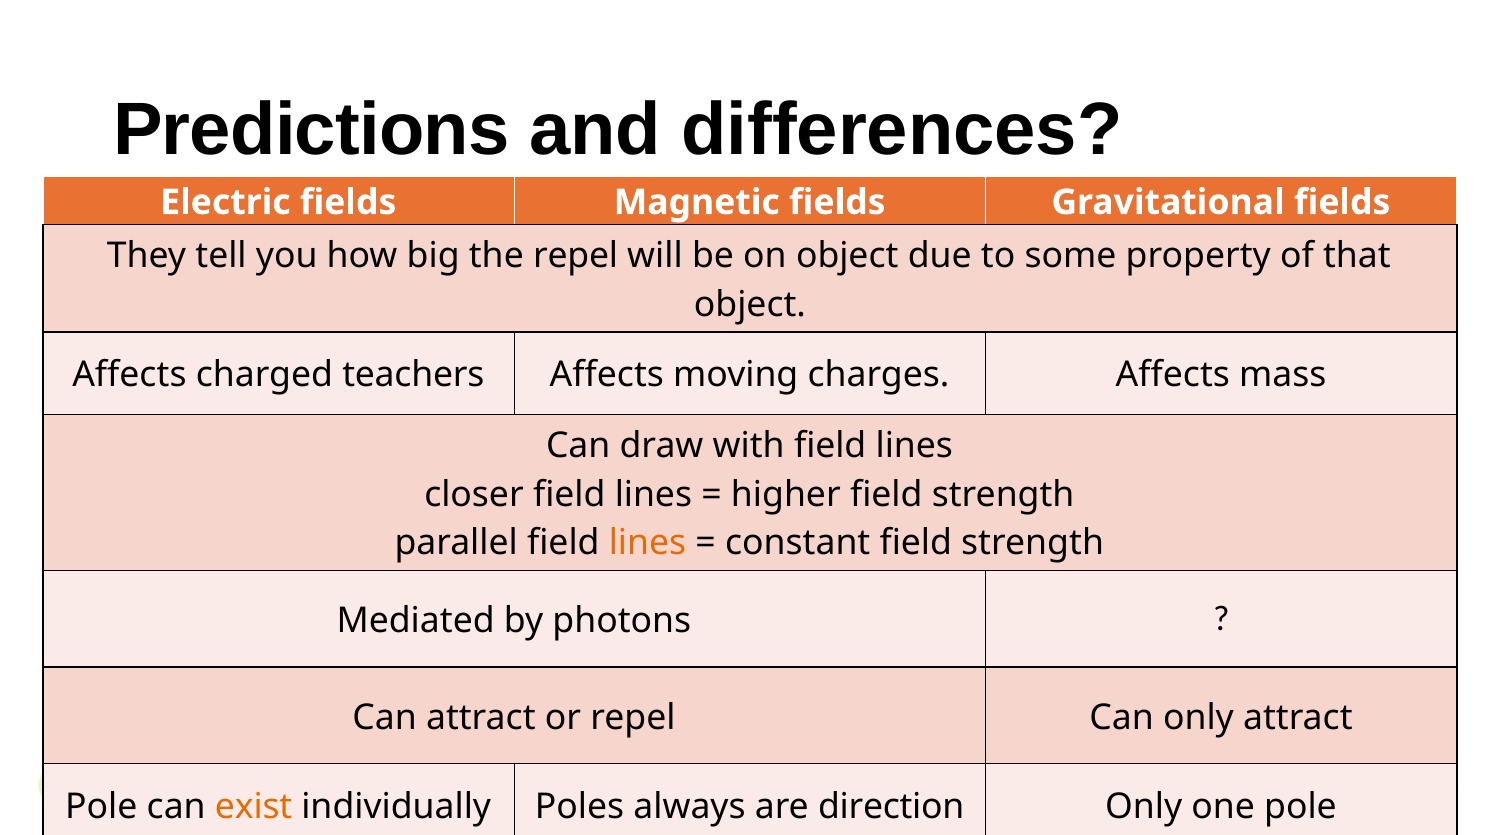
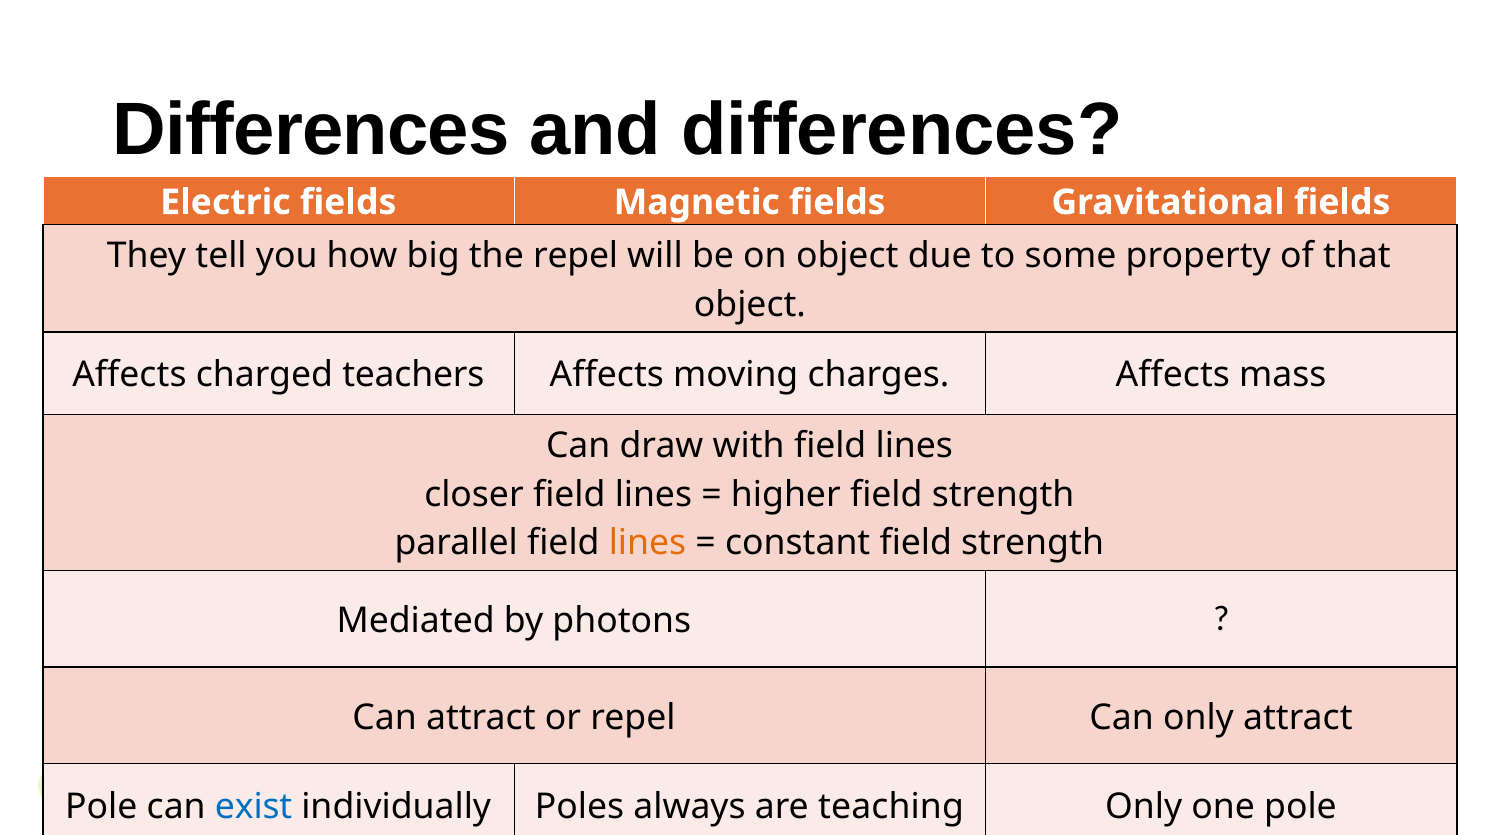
Predictions: Predictions -> Differences (311, 130)
exist colour: orange -> blue (254, 807)
direction: direction -> teaching (891, 807)
